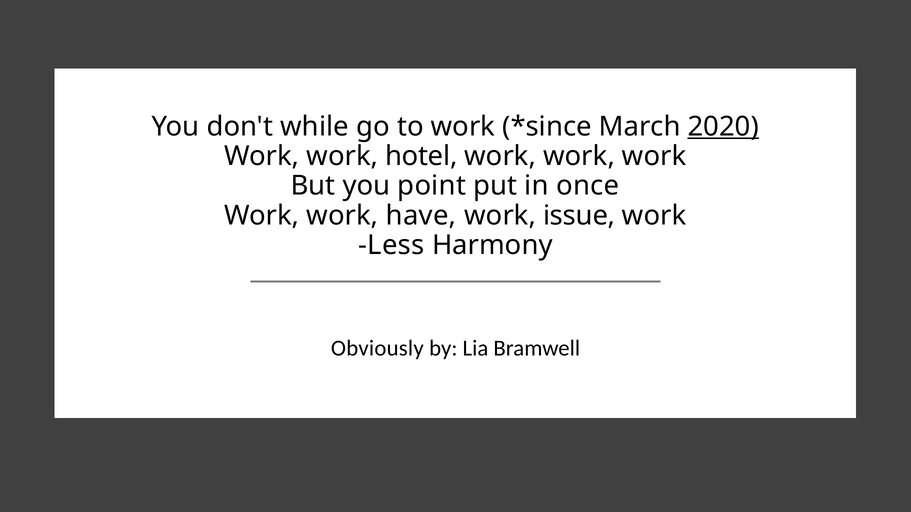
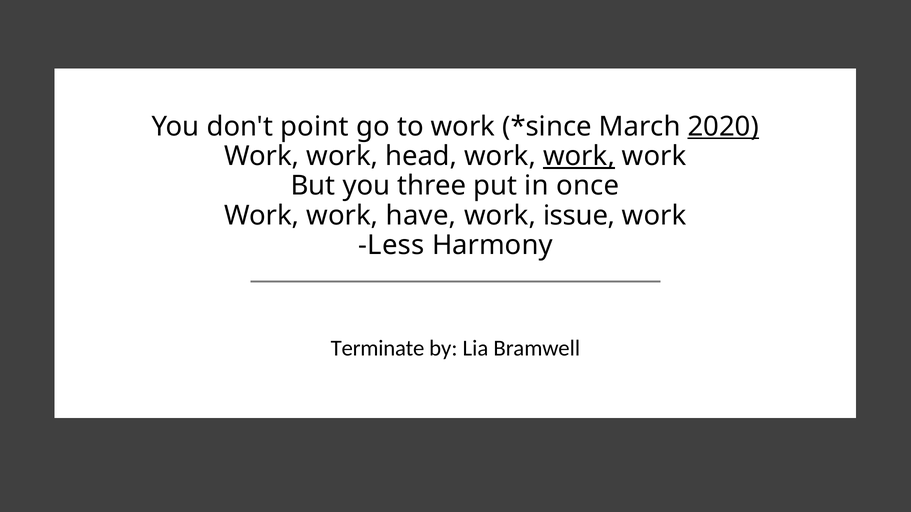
while: while -> point (315, 127)
hotel: hotel -> head (421, 156)
work underline: none -> present (579, 156)
point: point -> three (432, 186)
Obviously: Obviously -> Terminate (378, 348)
